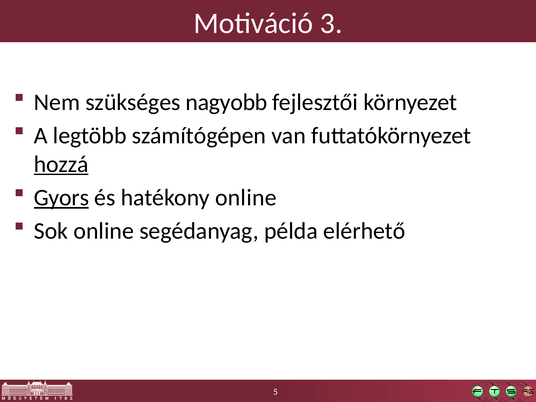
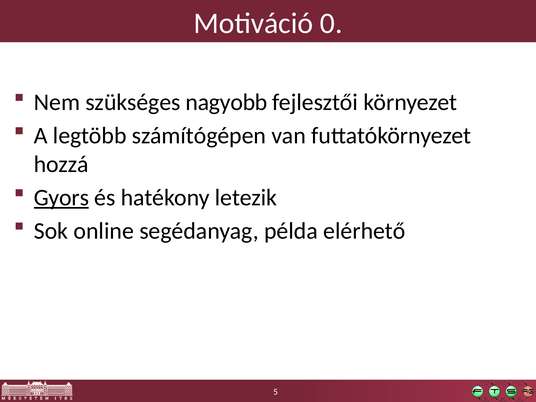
3: 3 -> 0 (331, 23)
hozzá underline: present -> none (61, 164)
hatékony online: online -> letezik (246, 198)
